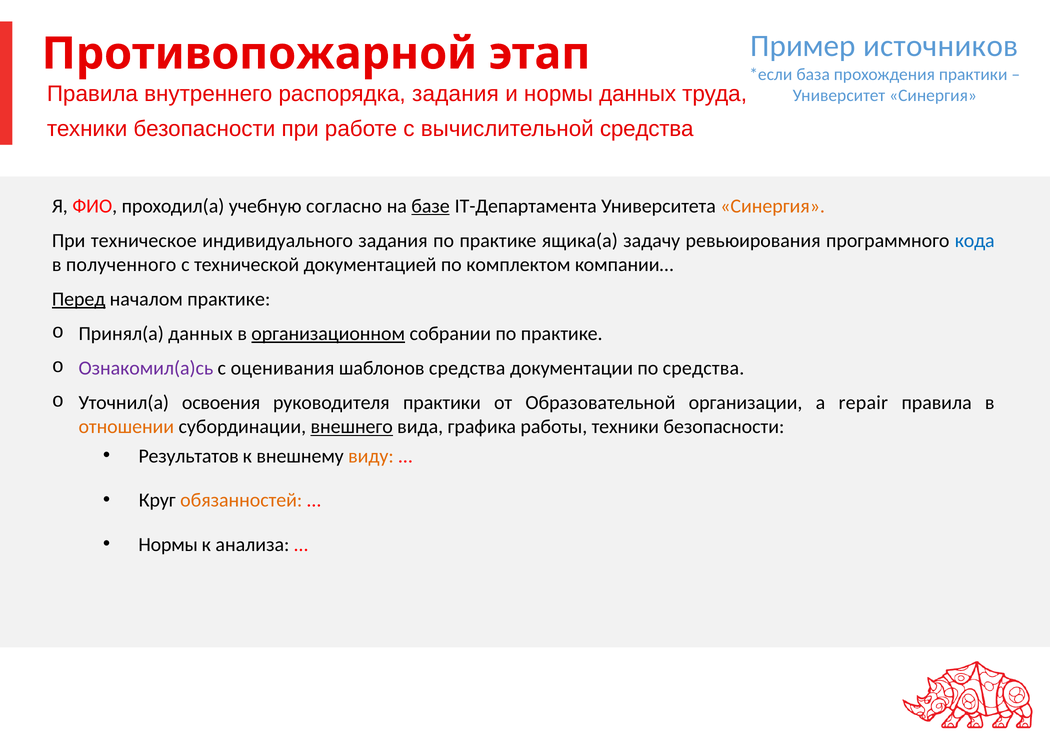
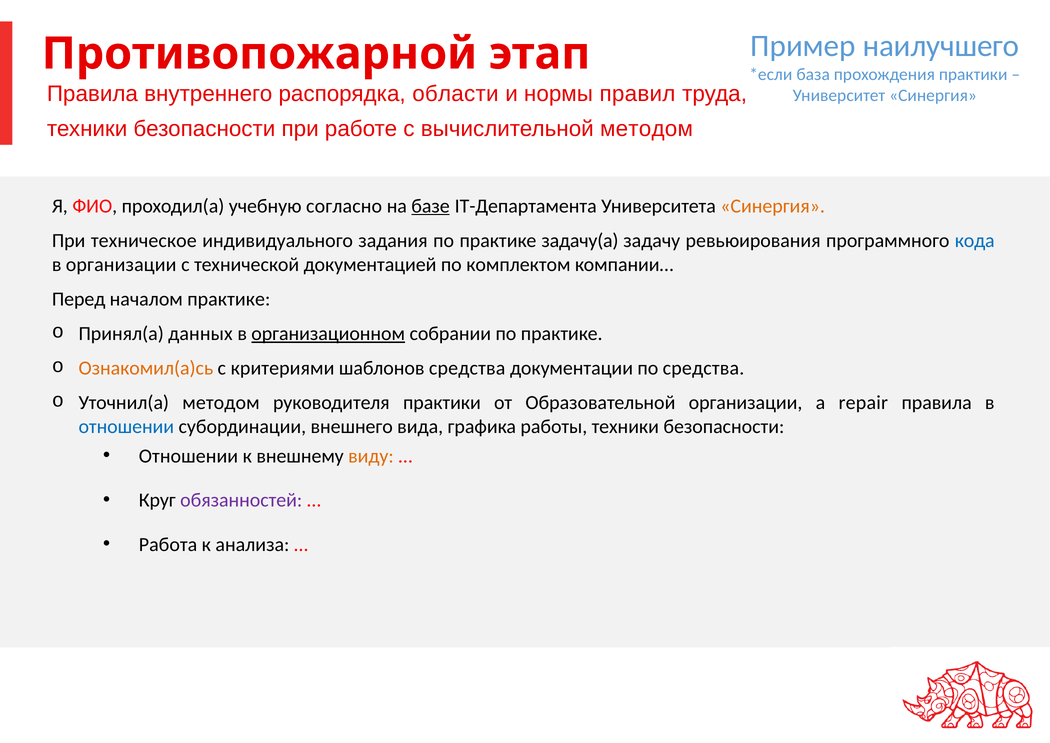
источников: источников -> наилучшего (941, 46)
распорядка задания: задания -> области (455, 94)
нормы данных: данных -> правил (637, 94)
вычислительной средства: средства -> методом (646, 129)
ящика(а: ящика(а -> задачу(а (580, 240)
в полученного: полученного -> организации (121, 264)
Перед underline: present -> none (79, 299)
Ознакомил(а)сь colour: purple -> orange (146, 368)
оценивания: оценивания -> критериями (283, 368)
Уточнил(а освоения: освоения -> методом (221, 403)
отношении colour: orange -> blue (126, 426)
внешнего underline: present -> none (352, 426)
Результатов: Результатов -> Отношении (188, 456)
обязанностей colour: orange -> purple (241, 500)
Нормы: Нормы -> Работа (168, 544)
